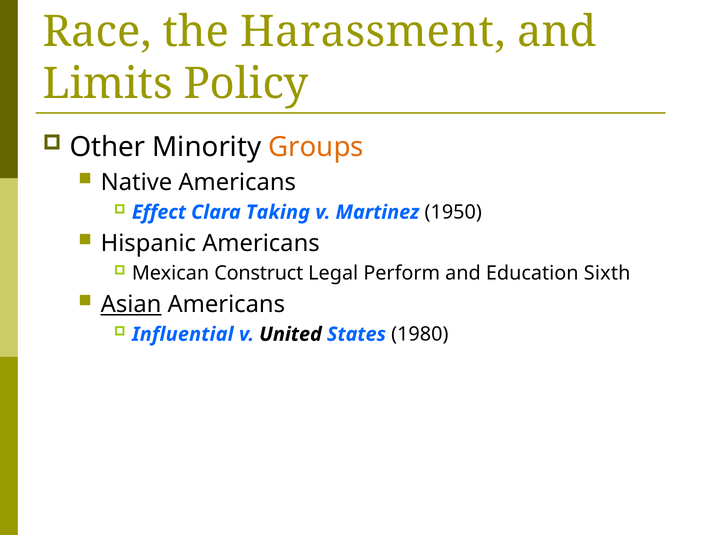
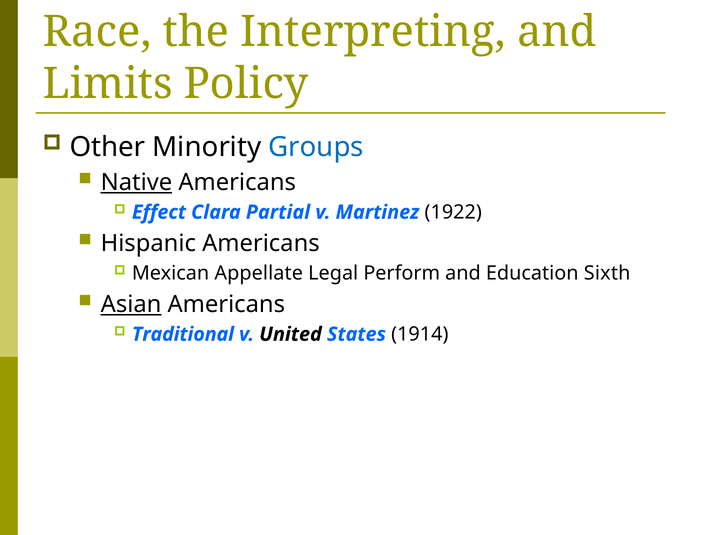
Harassment: Harassment -> Interpreting (373, 32)
Groups colour: orange -> blue (316, 147)
Native underline: none -> present (136, 182)
Taking: Taking -> Partial (278, 212)
1950: 1950 -> 1922 (453, 212)
Construct: Construct -> Appellate (259, 273)
Influential: Influential -> Traditional (183, 334)
1980: 1980 -> 1914 (420, 334)
